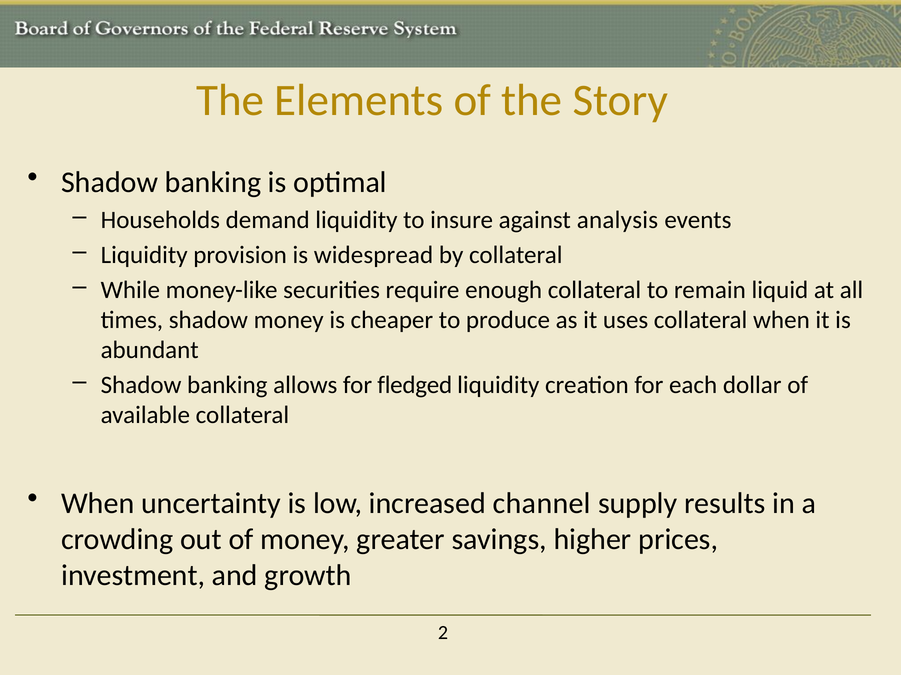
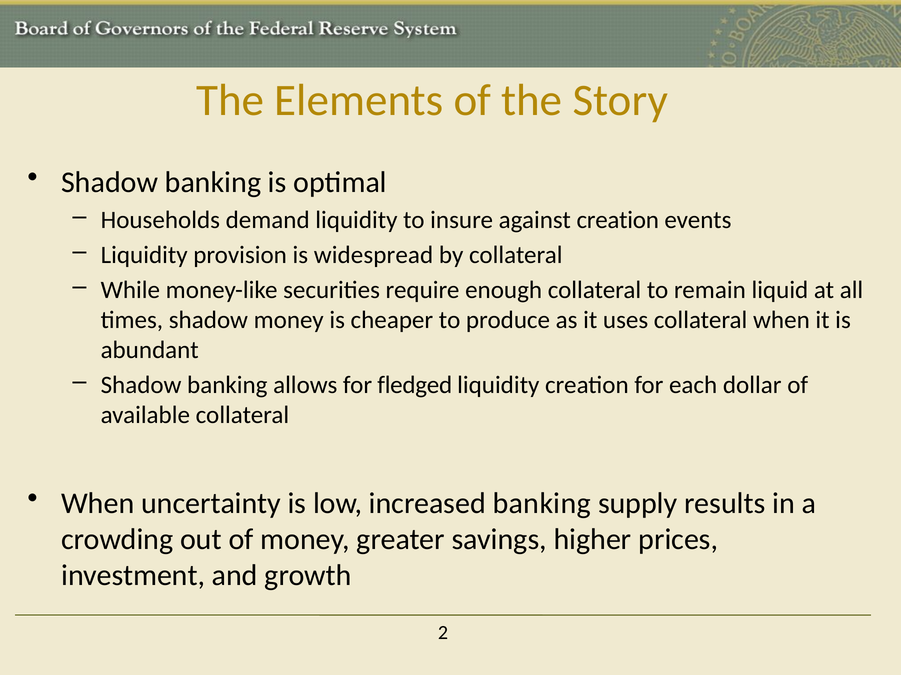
against analysis: analysis -> creation (618, 220)
increased channel: channel -> banking (542, 504)
